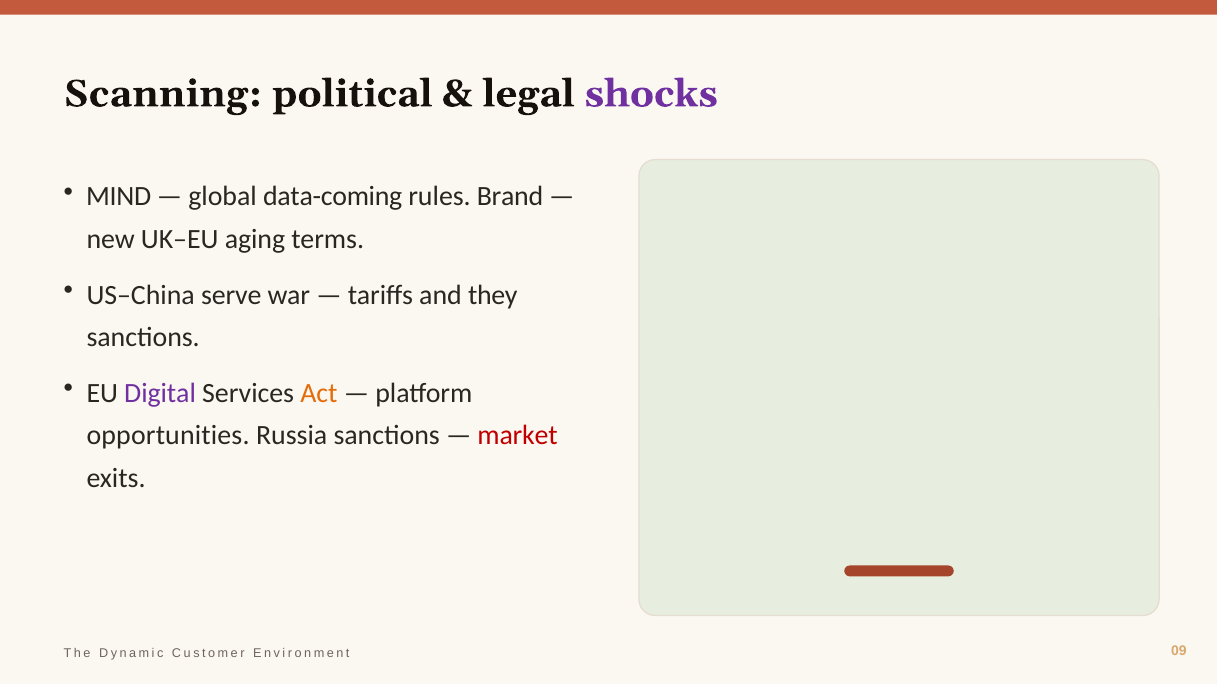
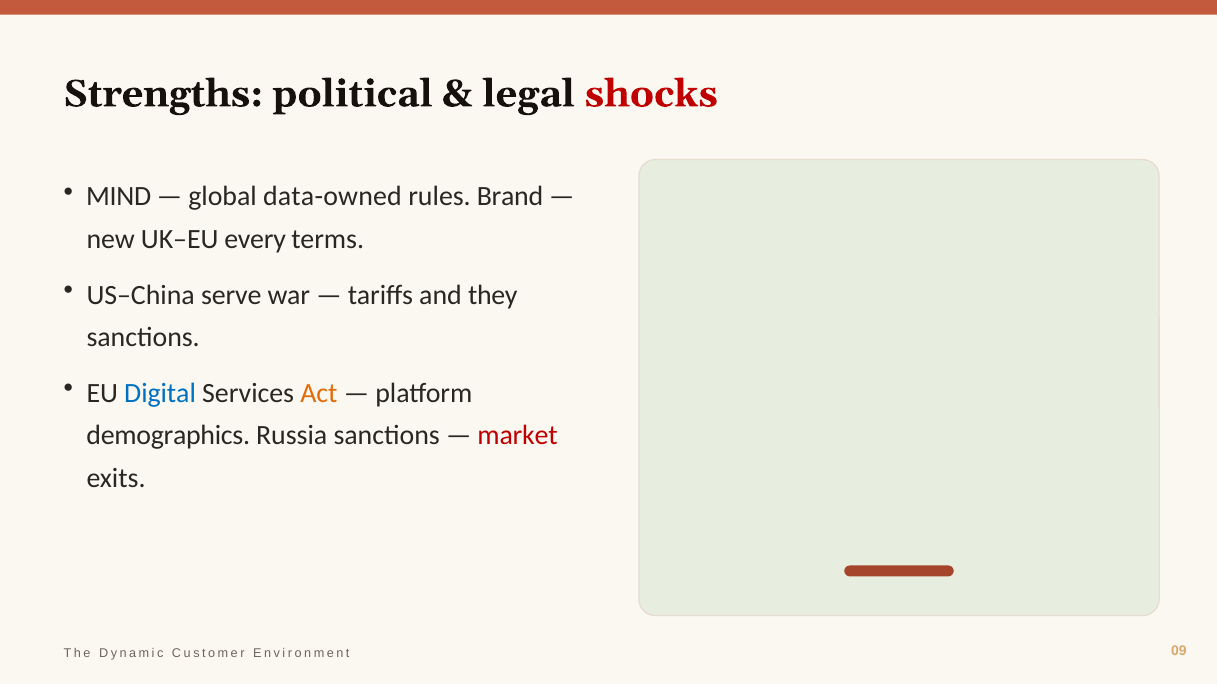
Scanning: Scanning -> Strengths (163, 94)
shocks colour: purple -> red (651, 94)
data-coming: data-coming -> data-owned (332, 197)
aging: aging -> every (255, 240)
Digital colour: purple -> blue (160, 393)
opportunities: opportunities -> demographics (168, 436)
